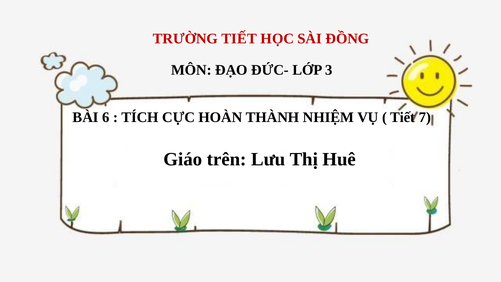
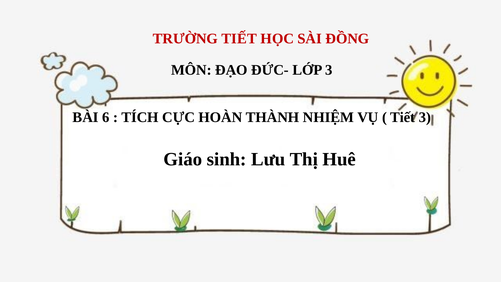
Tiết 7: 7 -> 3 (425, 117)
trên: trên -> sinh (227, 159)
